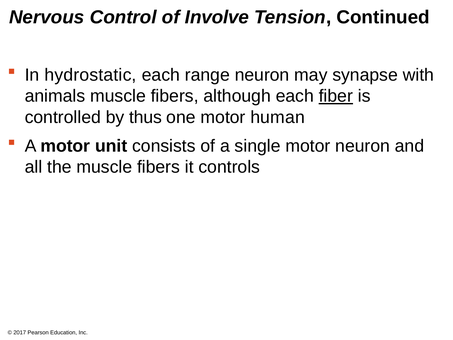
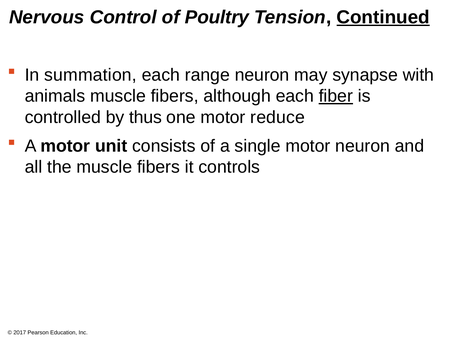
Involve: Involve -> Poultry (217, 17)
Continued underline: none -> present (383, 17)
hydrostatic: hydrostatic -> summation (91, 75)
human: human -> reduce (278, 117)
